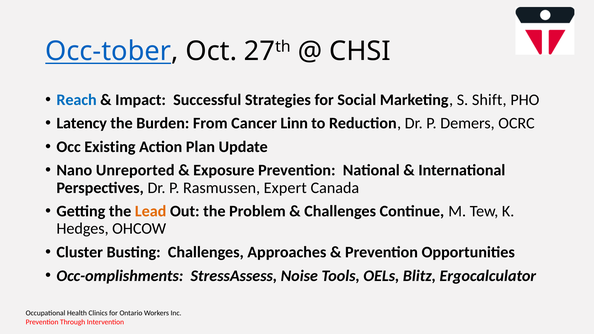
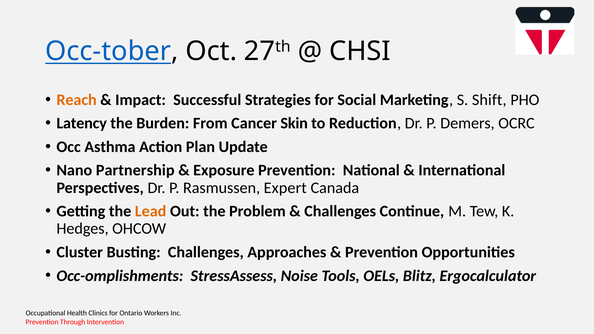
Reach colour: blue -> orange (77, 100)
Linn: Linn -> Skin (294, 123)
Existing: Existing -> Asthma (110, 147)
Unreported: Unreported -> Partnership (135, 170)
